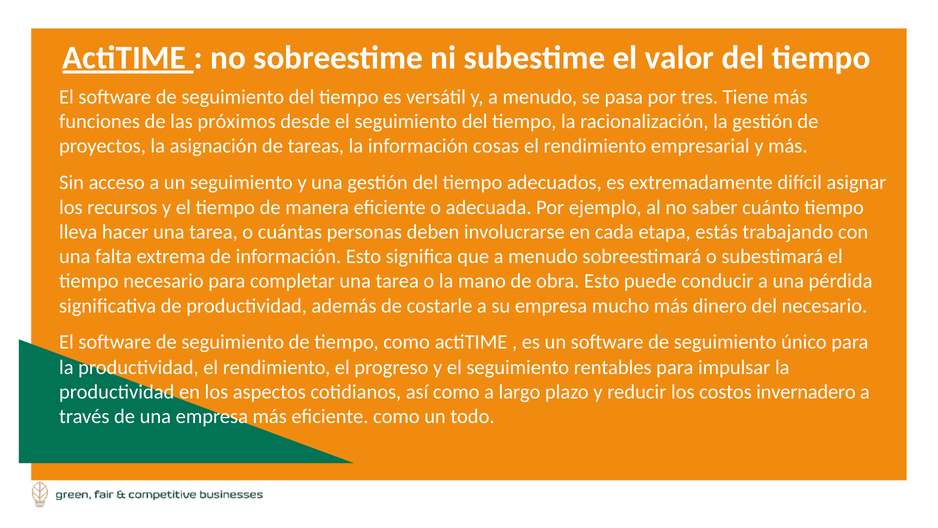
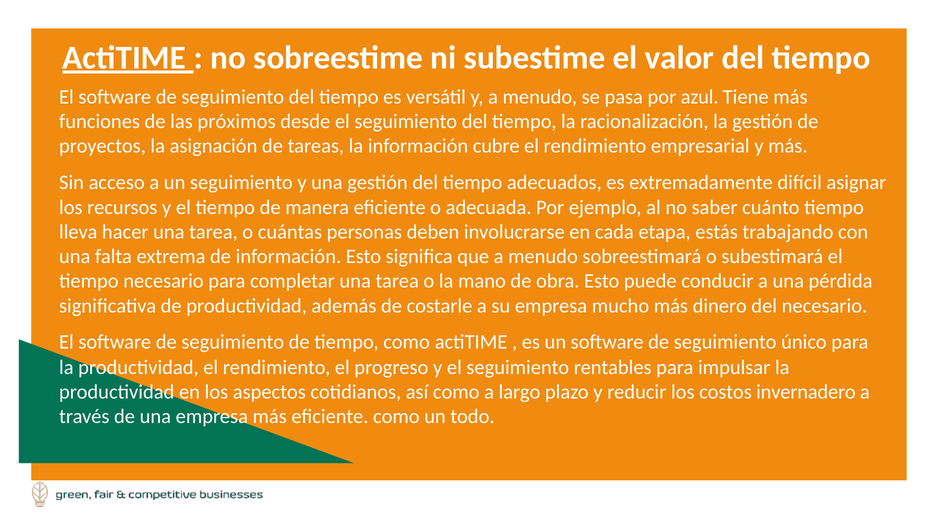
tres: tres -> azul (700, 97)
cosas: cosas -> cubre (496, 146)
